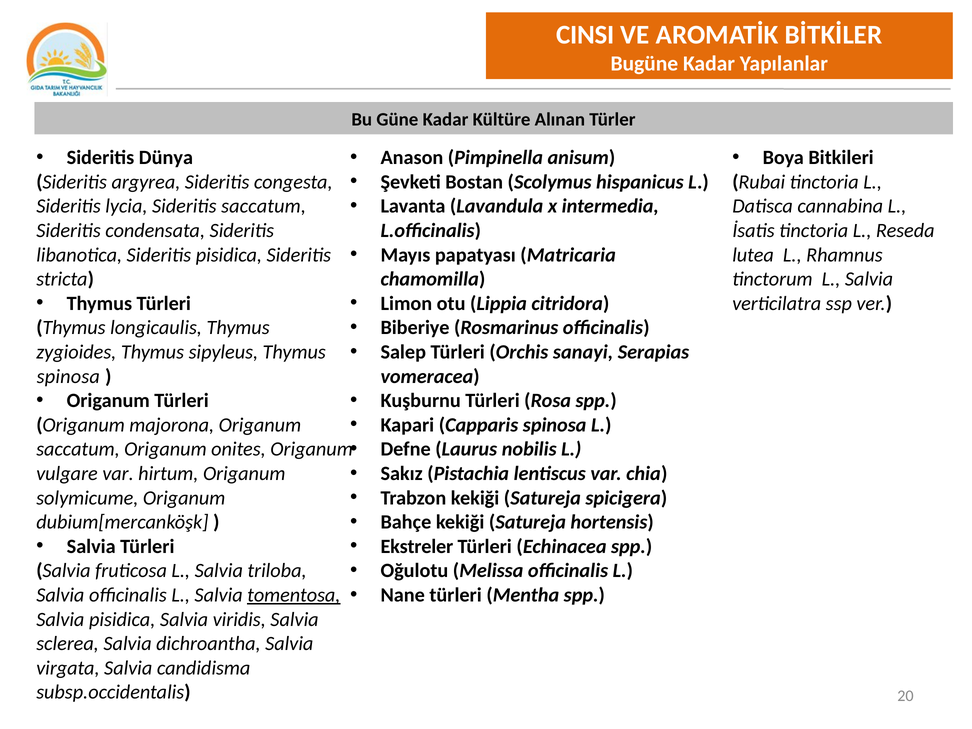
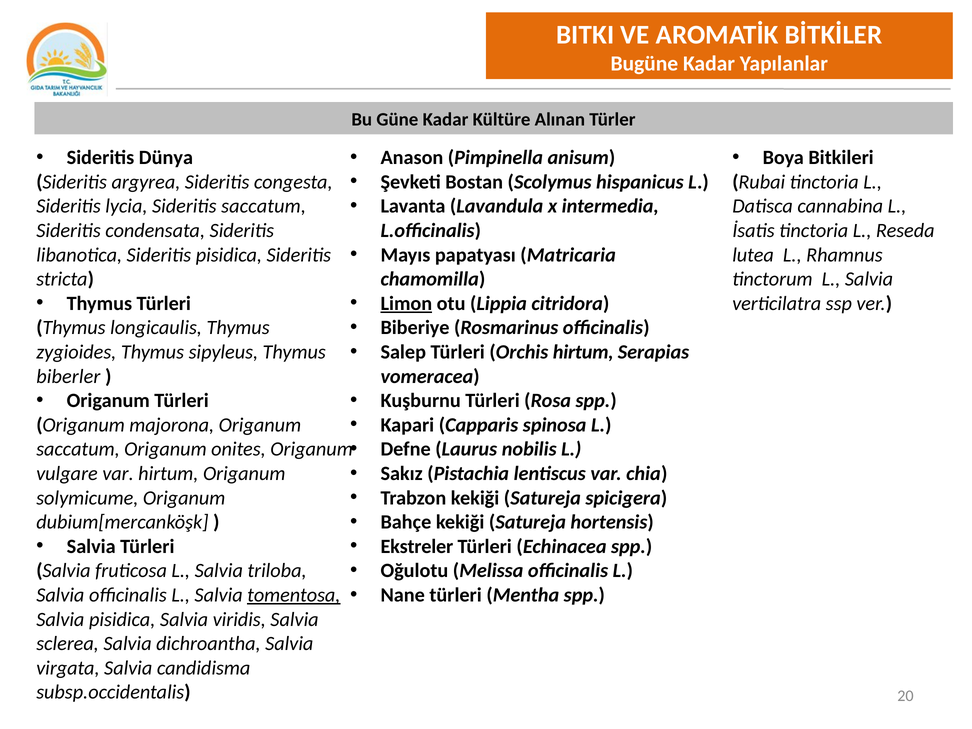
CINSI: CINSI -> BITKI (585, 35)
Limon underline: none -> present (406, 303)
Orchis sanayi: sanayi -> hirtum (583, 352)
spinosa: spinosa -> biberler (68, 376)
